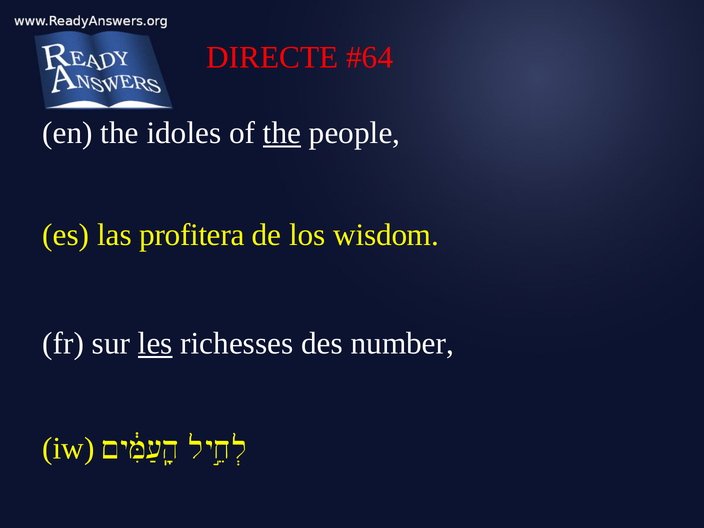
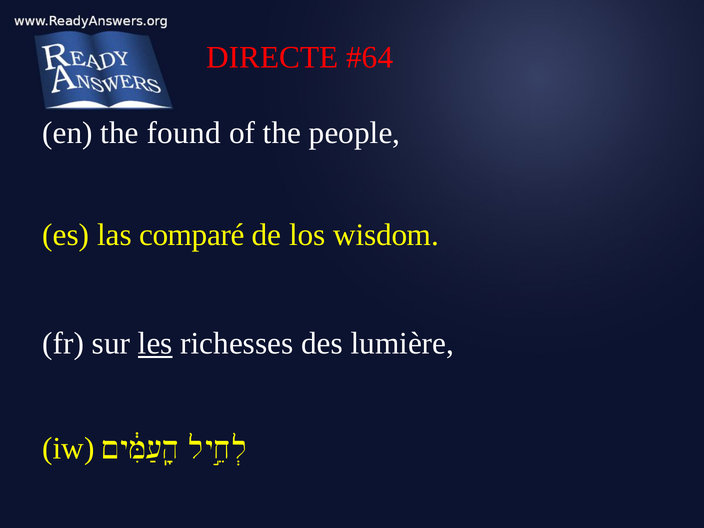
idoles: idoles -> found (184, 133)
the underline: present -> none (282, 133)
profitera: profitera -> comparé (192, 235)
number: number -> lumière (402, 343)
